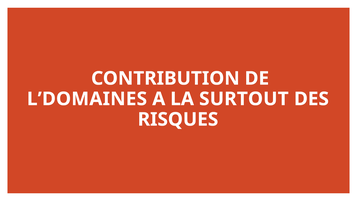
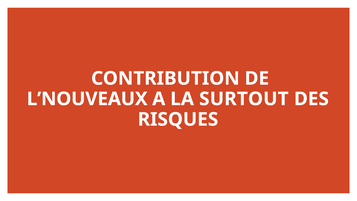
L’DOMAINES: L’DOMAINES -> L’NOUVEAUX (87, 99)
